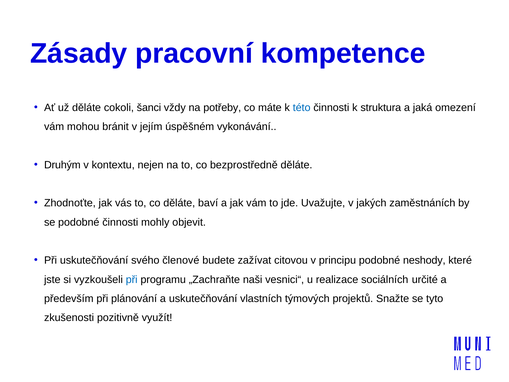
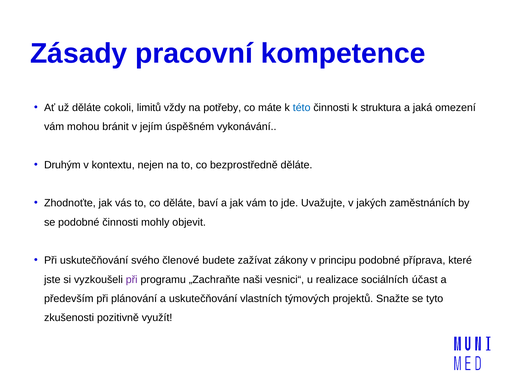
šanci: šanci -> limitů (149, 108)
citovou: citovou -> zákony (291, 260)
neshody: neshody -> příprava (424, 260)
při colour: blue -> purple (132, 279)
určité: určité -> účast (425, 279)
